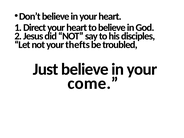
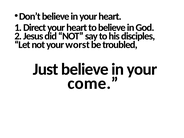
thefts: thefts -> worst (78, 45)
